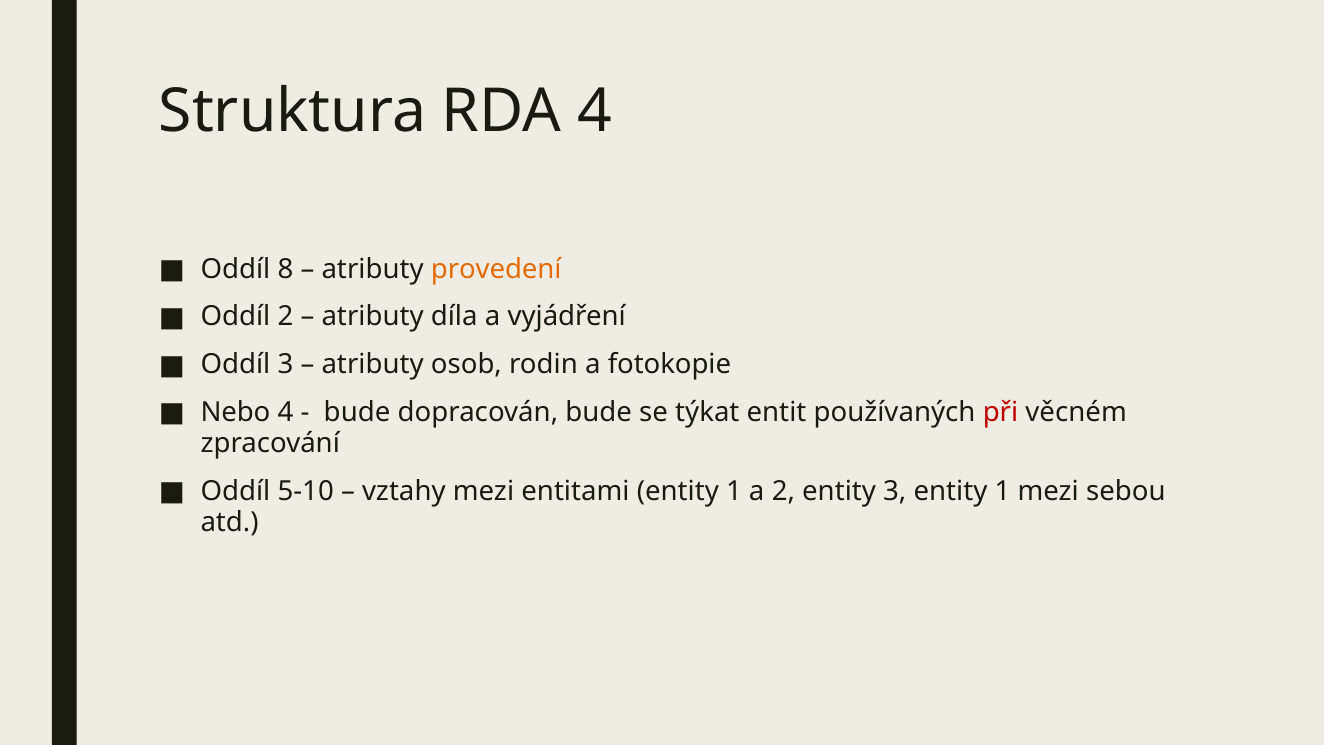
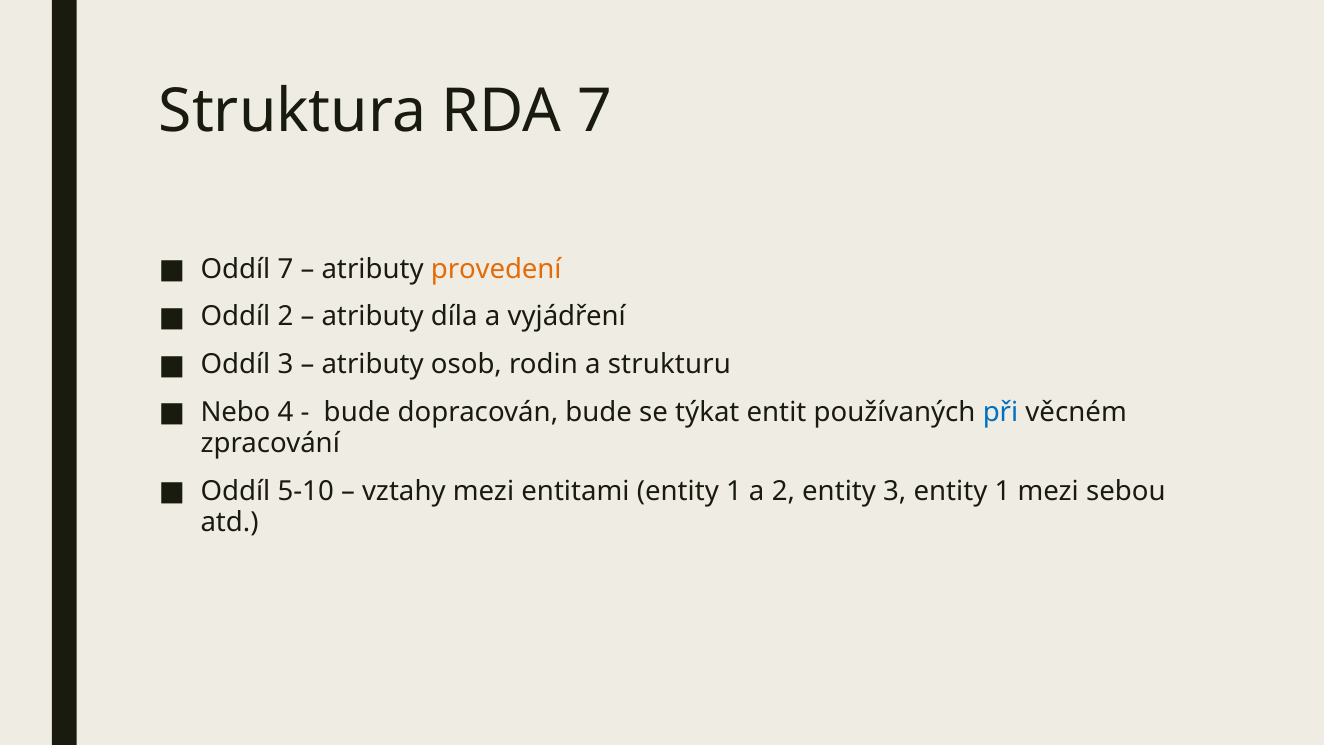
RDA 4: 4 -> 7 (595, 111)
Oddíl 8: 8 -> 7 (285, 269)
fotokopie: fotokopie -> strukturu (669, 364)
při colour: red -> blue (1000, 412)
